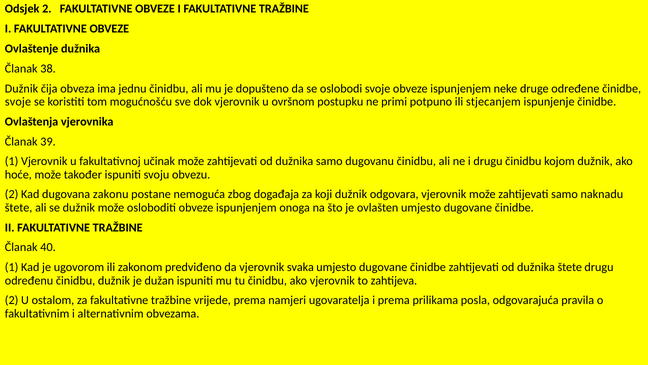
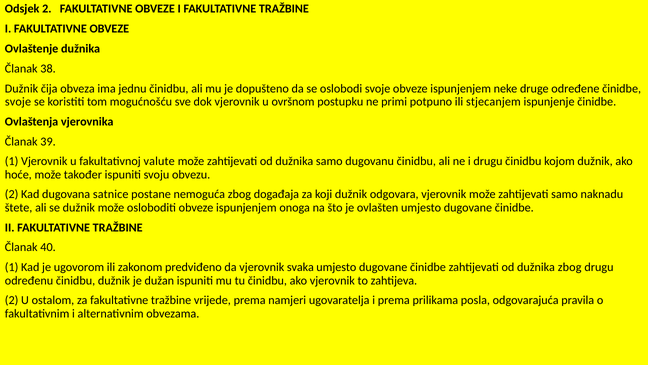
učinak: učinak -> valute (159, 161)
zakonu: zakonu -> satnice (111, 194)
dužnika štete: štete -> zbog (570, 267)
